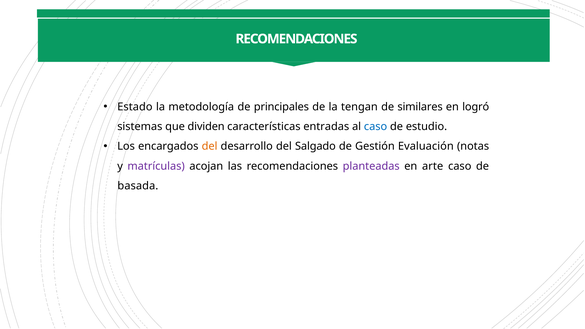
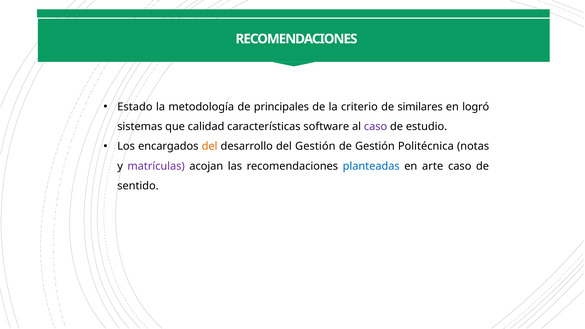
tengan: tengan -> criterio (359, 107)
dividen: dividen -> calidad (206, 127)
entradas: entradas -> software (326, 127)
caso colour: blue -> purple (376, 127)
del Salgado: Salgado -> Gestión (315, 146)
Evaluación: Evaluación -> Politécnica (426, 146)
planteadas colour: purple -> blue (371, 166)
basada: basada -> sentido (138, 186)
